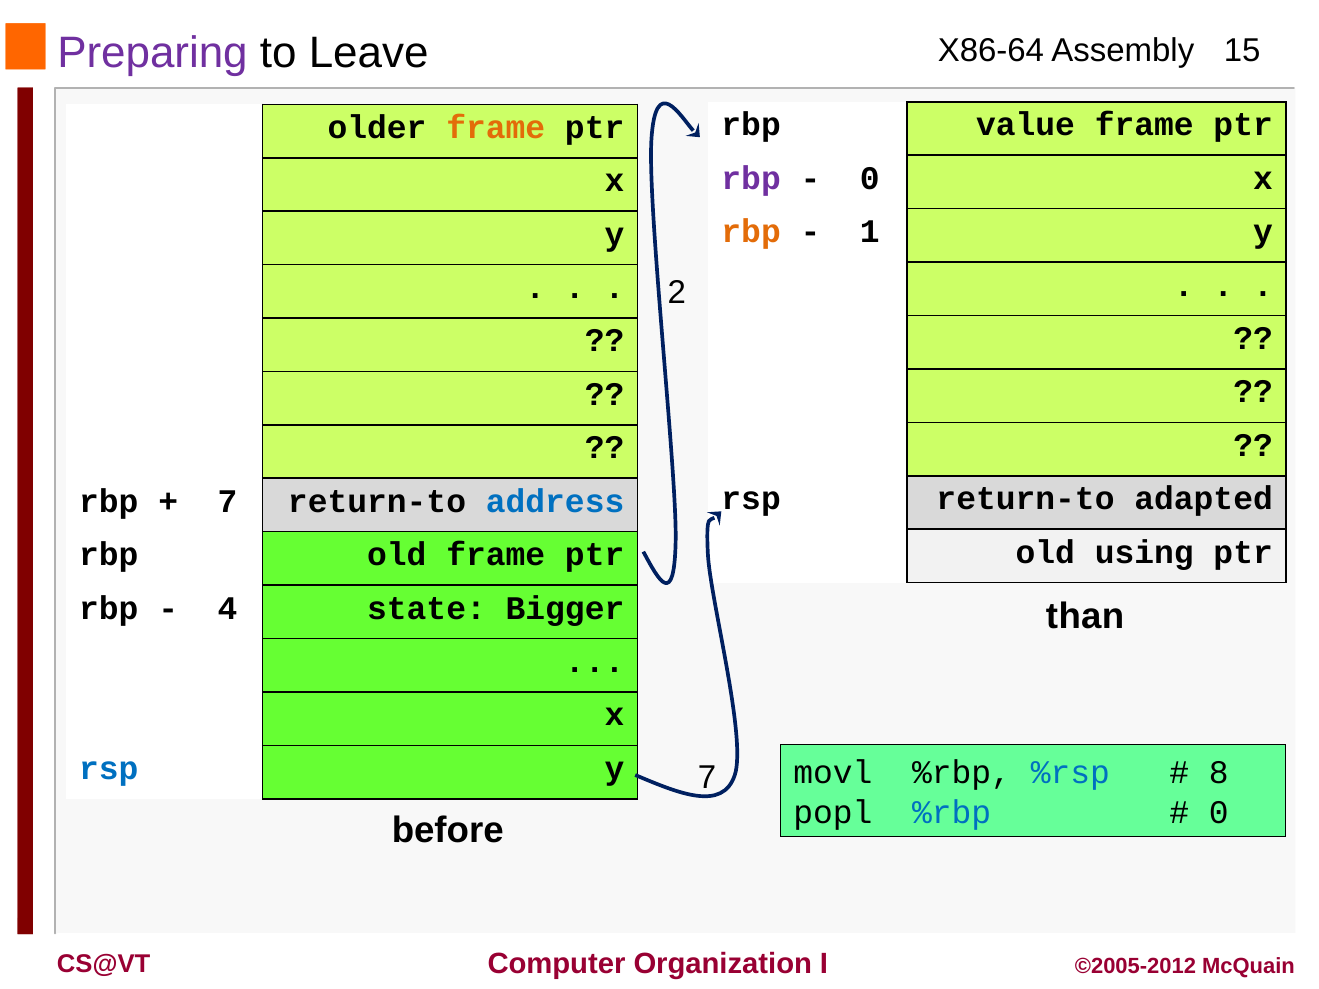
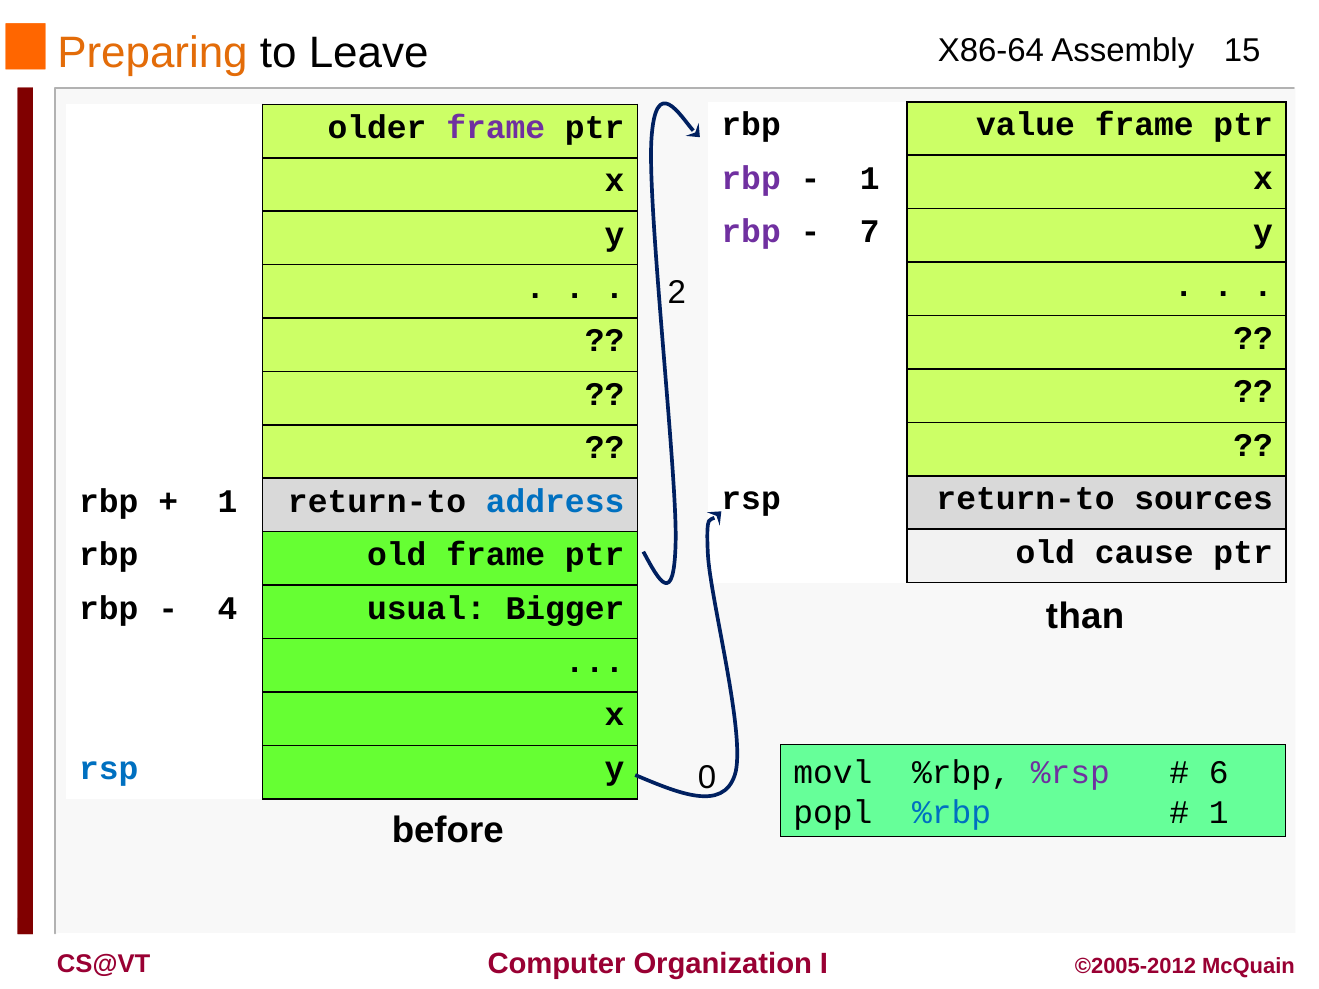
Preparing colour: purple -> orange (152, 53)
frame colour: orange -> purple (496, 127)
0: 0 -> 1 (870, 178)
rbp colour: orange -> purple (751, 232)
1: 1 -> 7 (870, 232)
adapted: adapted -> sources (1204, 499)
7: 7 -> 1 (228, 502)
using: using -> cause (1144, 552)
state: state -> usual (426, 608)
y 7: 7 -> 0 (707, 778)
%rsp colour: blue -> purple (1070, 773)
8: 8 -> 6 (1219, 773)
0: 0 -> 1 (1219, 812)
